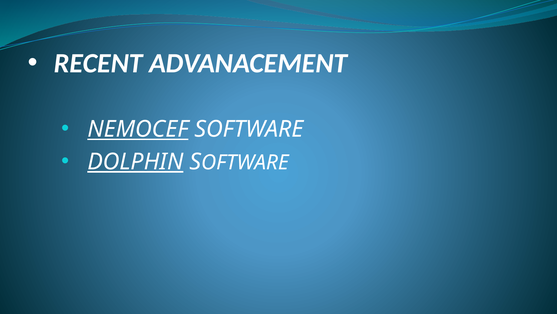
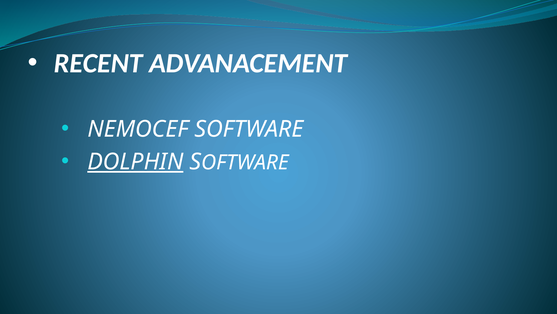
NEMOCEF underline: present -> none (138, 129)
